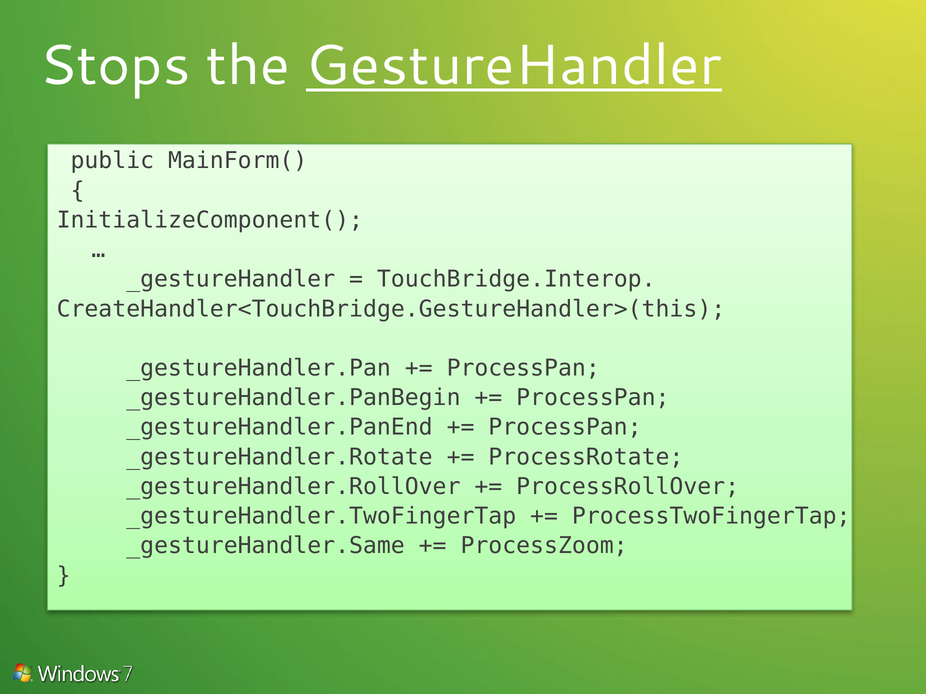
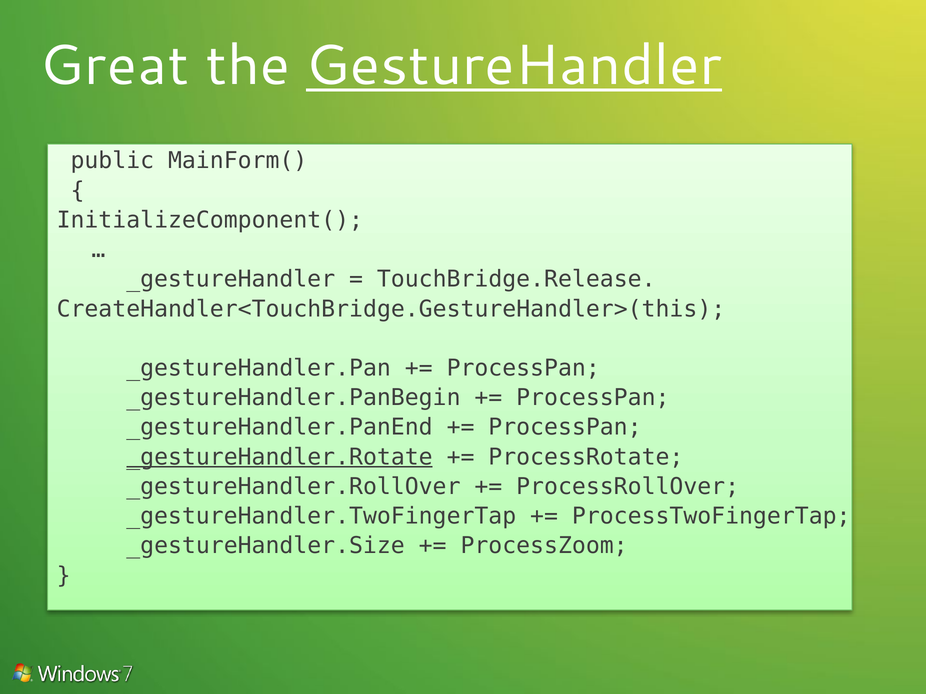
Stops: Stops -> Great (114, 66)
TouchBridge.Interop: TouchBridge.Interop -> TouchBridge.Release (516, 279)
_gestureHandler.Rotate underline: none -> present (279, 457)
_gestureHandler.Same: _gestureHandler.Same -> _gestureHandler.Size (266, 546)
